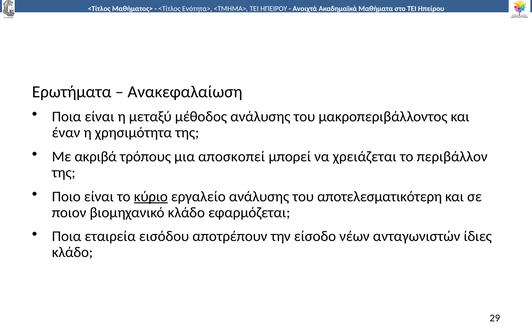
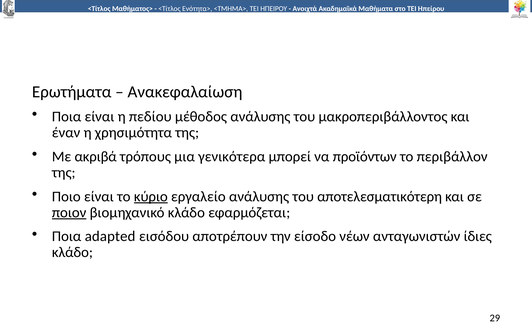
μεταξύ: μεταξύ -> πεδίου (150, 116)
αποσκοπεί: αποσκοπεί -> γενικότερα (232, 156)
χρειάζεται: χρειάζεται -> προϊόντων (365, 156)
ποιον underline: none -> present (69, 212)
εταιρεία: εταιρεία -> adapted (110, 236)
